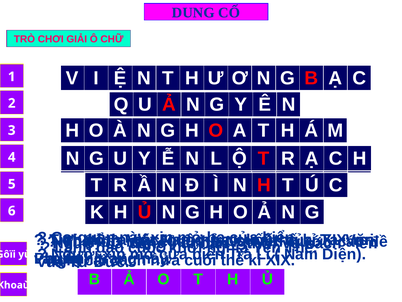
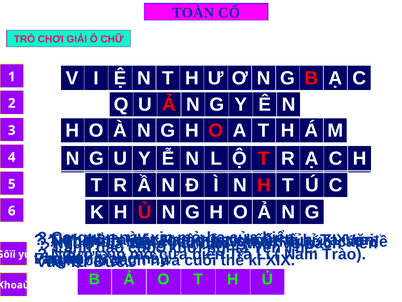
DUNG: DUNG -> TOÀN (193, 13)
Diện: Diện -> Trào (344, 254)
